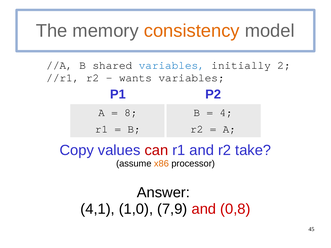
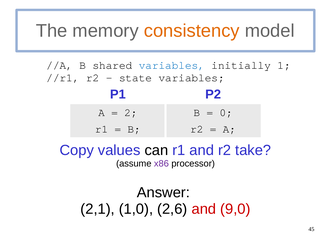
2: 2 -> 1 (284, 65)
wants: wants -> state (136, 78)
8: 8 -> 2 (131, 113)
4: 4 -> 0 (226, 113)
can colour: red -> black (156, 150)
x86 colour: orange -> purple (161, 164)
4,1: 4,1 -> 2,1 (98, 209)
7,9: 7,9 -> 2,6 (172, 209)
0,8: 0,8 -> 9,0 (235, 209)
